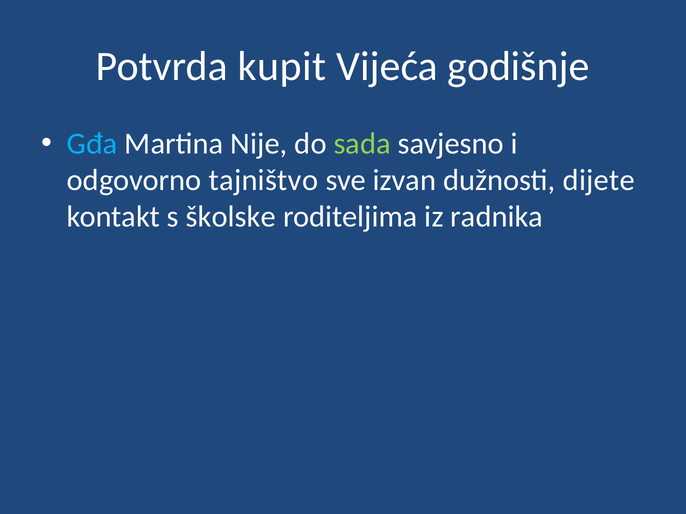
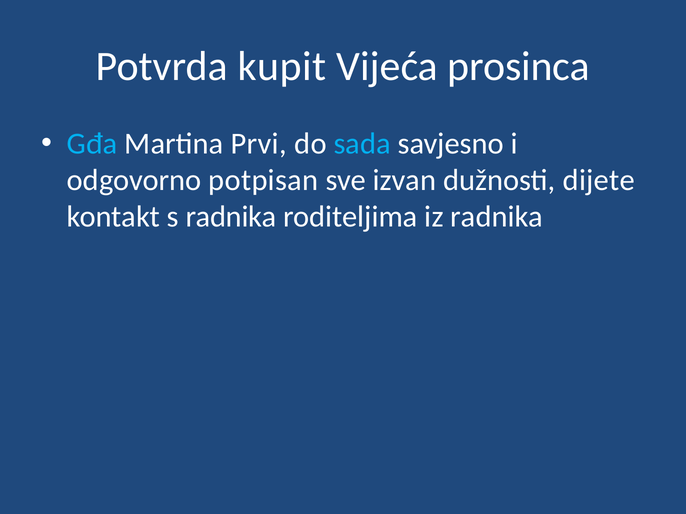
godišnje: godišnje -> prosinca (519, 66)
Nije: Nije -> Prvi (259, 144)
sada colour: light green -> light blue (362, 144)
tajništvo: tajništvo -> potpisan (263, 181)
s školske: školske -> radnika (231, 217)
